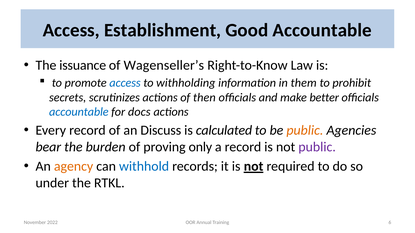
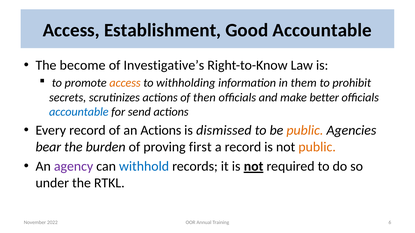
issuance: issuance -> become (83, 65)
Wagenseller’s: Wagenseller’s -> Investigative’s (164, 65)
access colour: blue -> orange (125, 83)
docs: docs -> send (139, 112)
an Discuss: Discuss -> Actions (161, 131)
calculated: calculated -> dismissed (224, 131)
only: only -> first (200, 147)
public colour: purple -> orange (317, 147)
agency colour: orange -> purple (74, 167)
